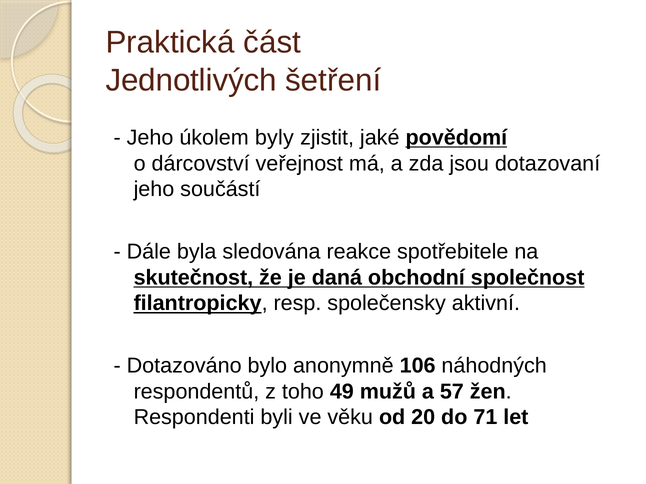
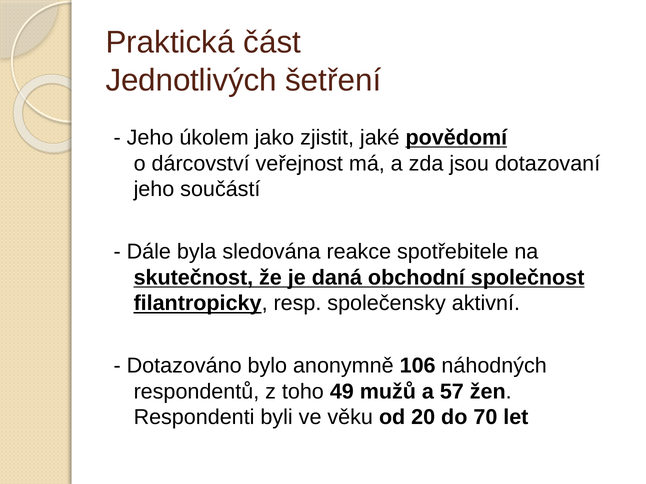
byly: byly -> jako (274, 138)
71: 71 -> 70 (485, 418)
